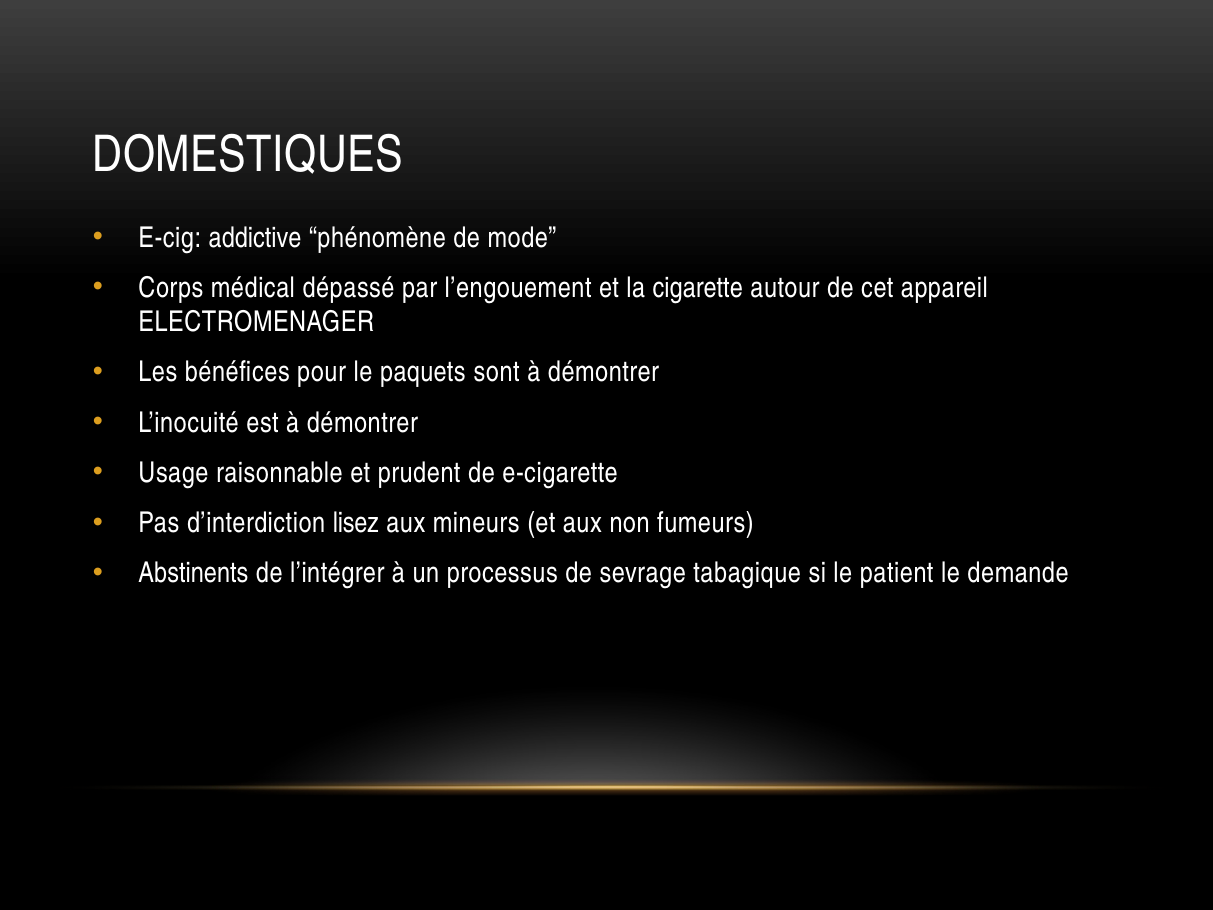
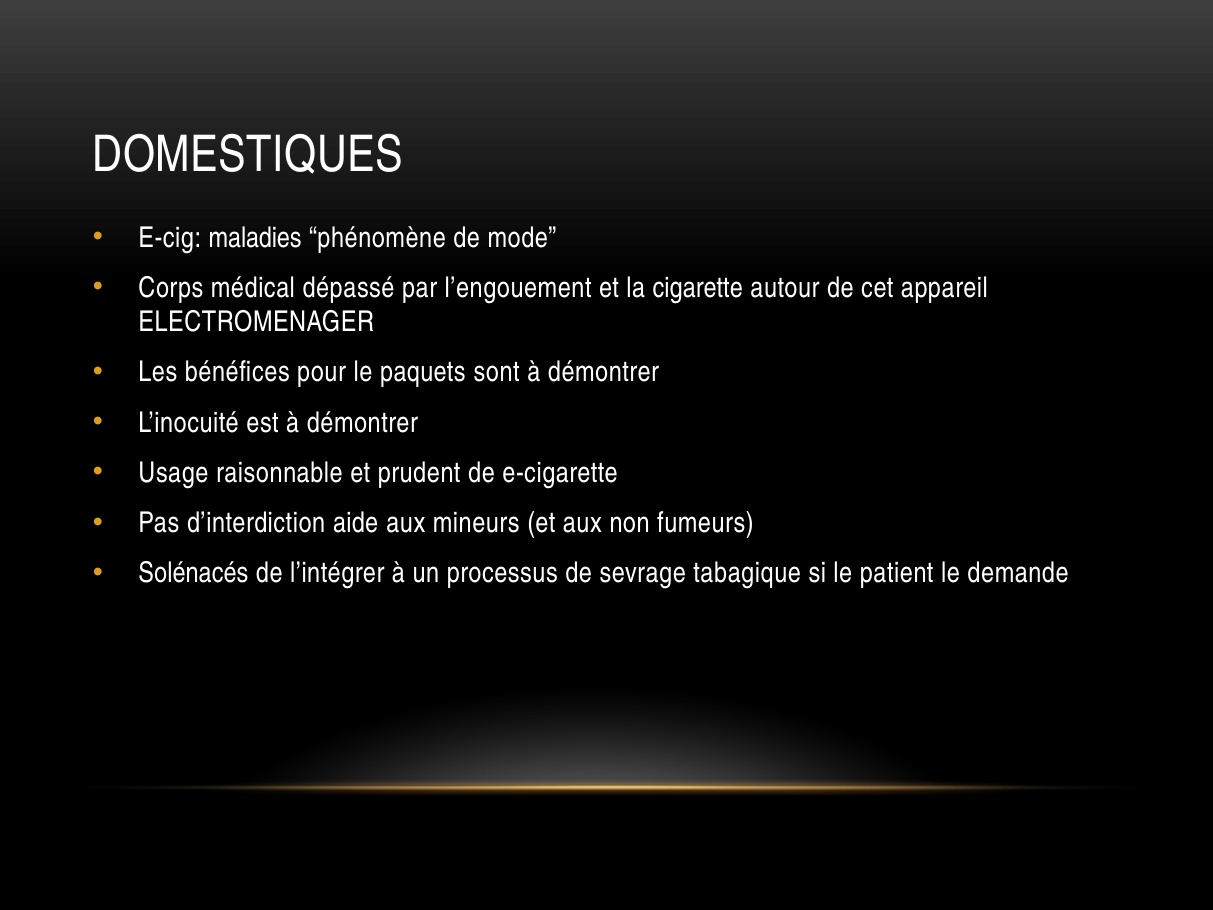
addictive: addictive -> maladies (255, 238)
lisez: lisez -> aide (356, 523)
Abstinents: Abstinents -> Solénacés (193, 573)
